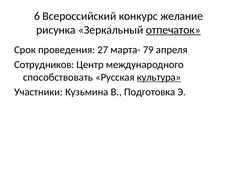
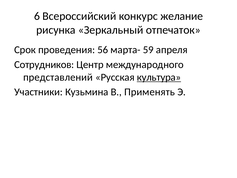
отпечаток underline: present -> none (173, 30)
27: 27 -> 56 (103, 50)
79: 79 -> 59 (148, 50)
способствовать: способствовать -> представлений (58, 77)
Подготовка: Подготовка -> Применять (150, 92)
